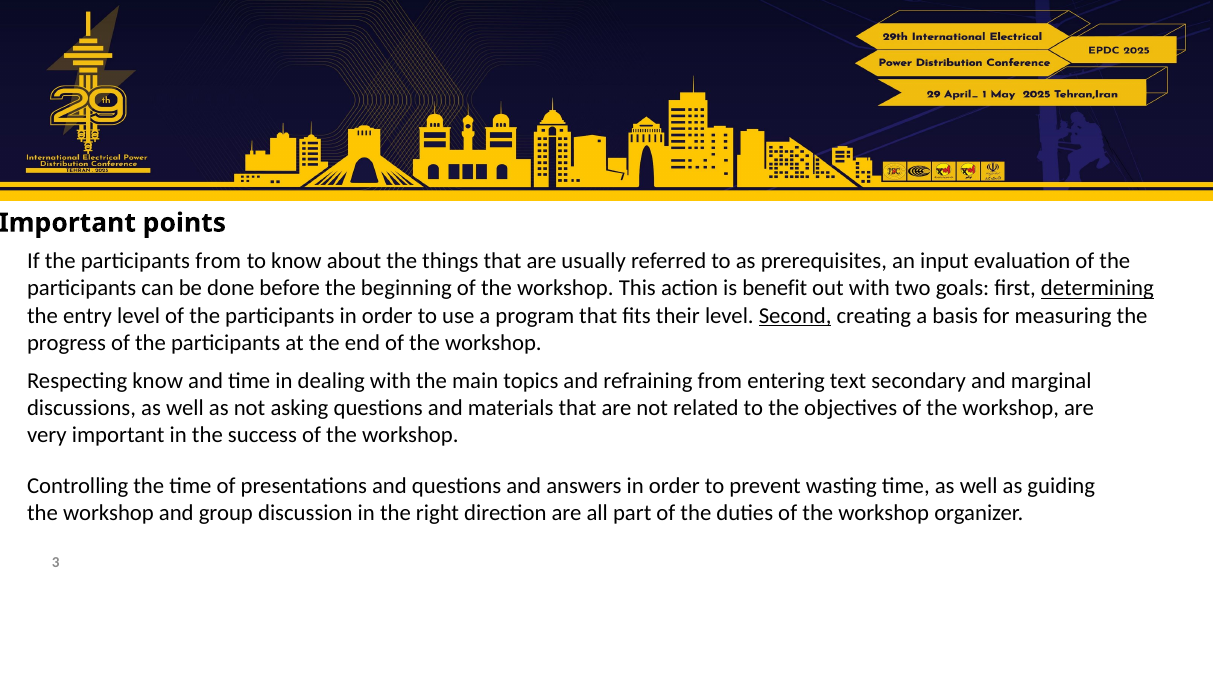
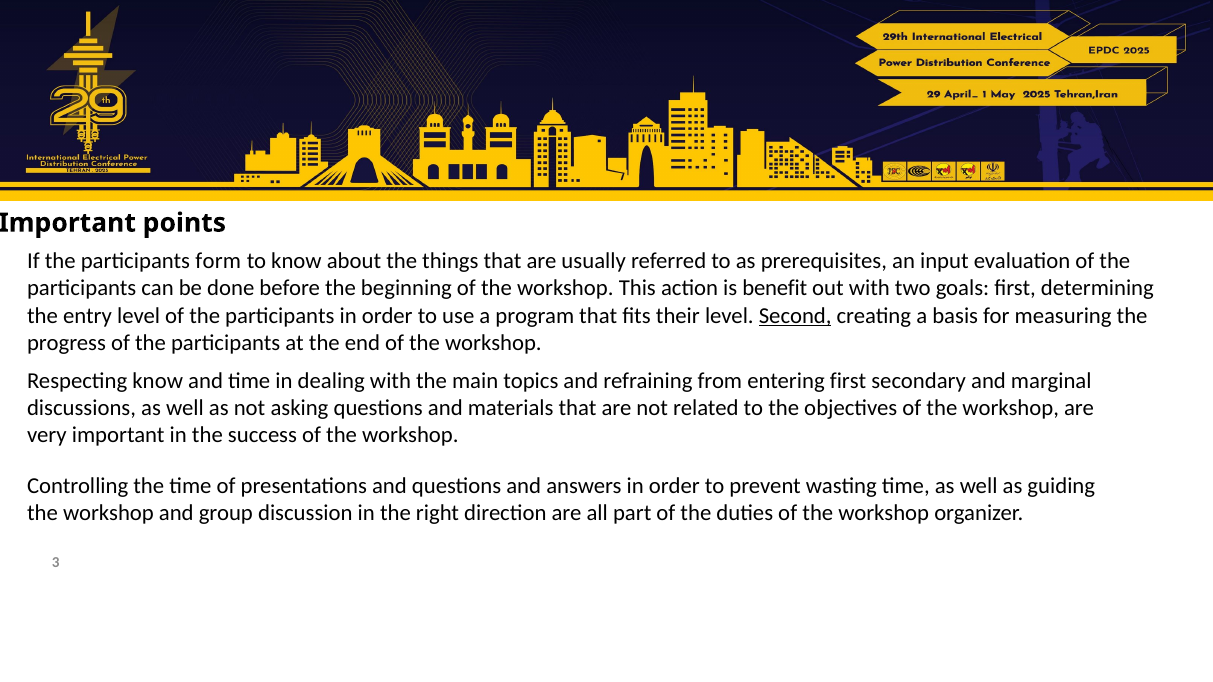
participants from: from -> form (218, 261)
determining underline: present -> none (1097, 289)
entering text: text -> first (848, 381)
